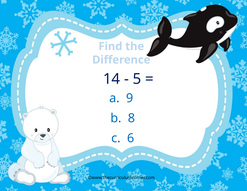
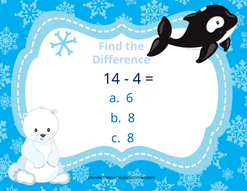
5: 5 -> 4 (137, 79)
9: 9 -> 6 (130, 98)
c 6: 6 -> 8 (131, 138)
